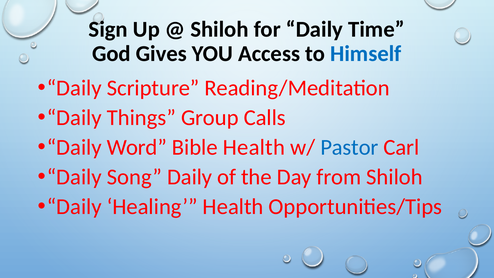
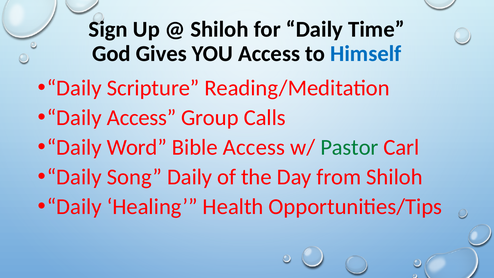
Daily Things: Things -> Access (141, 118)
Bible Health: Health -> Access (254, 147)
Pastor colour: blue -> green (349, 147)
